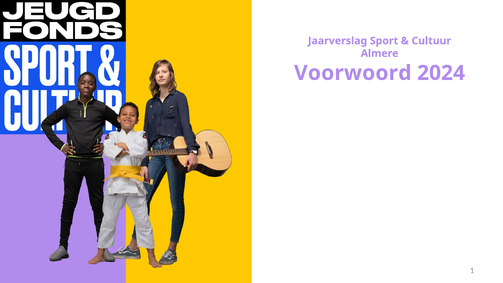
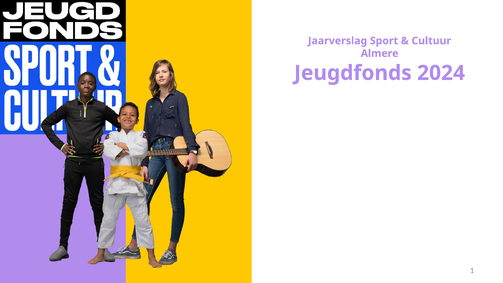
Voorwoord: Voorwoord -> Jeugdfonds (353, 73)
